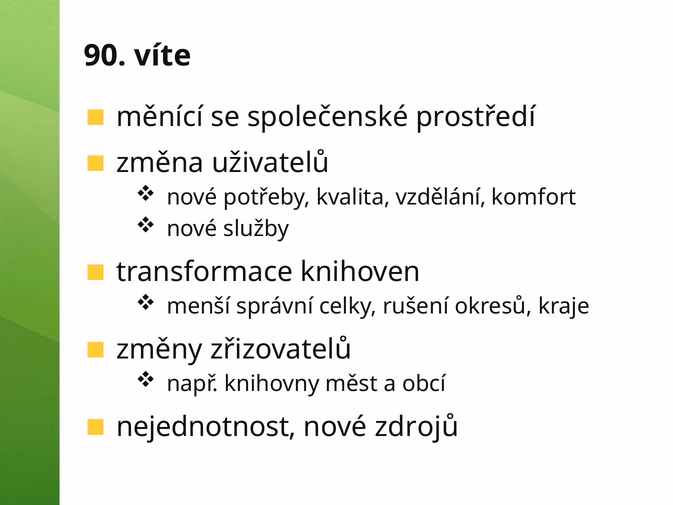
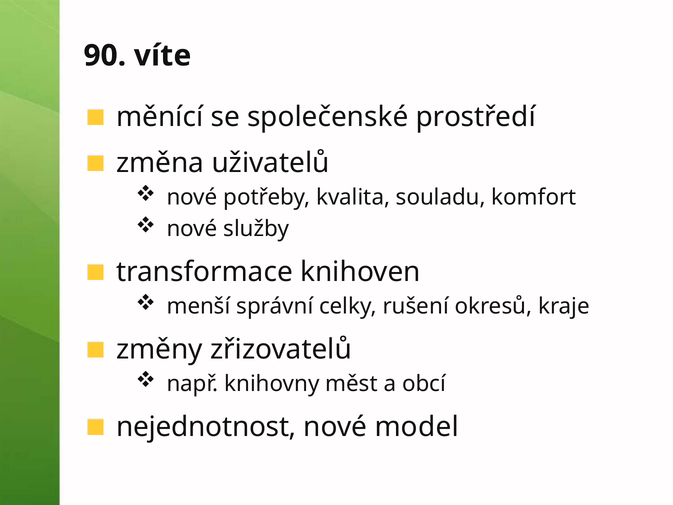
vzdělání: vzdělání -> souladu (441, 197)
zdrojů: zdrojů -> model (417, 427)
